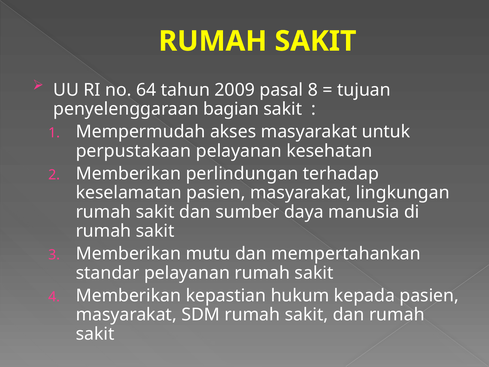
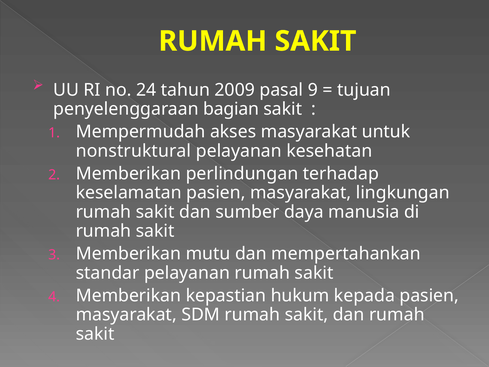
64: 64 -> 24 (146, 90)
8: 8 -> 9 (313, 90)
perpustakaan: perpustakaan -> nonstruktural (133, 151)
